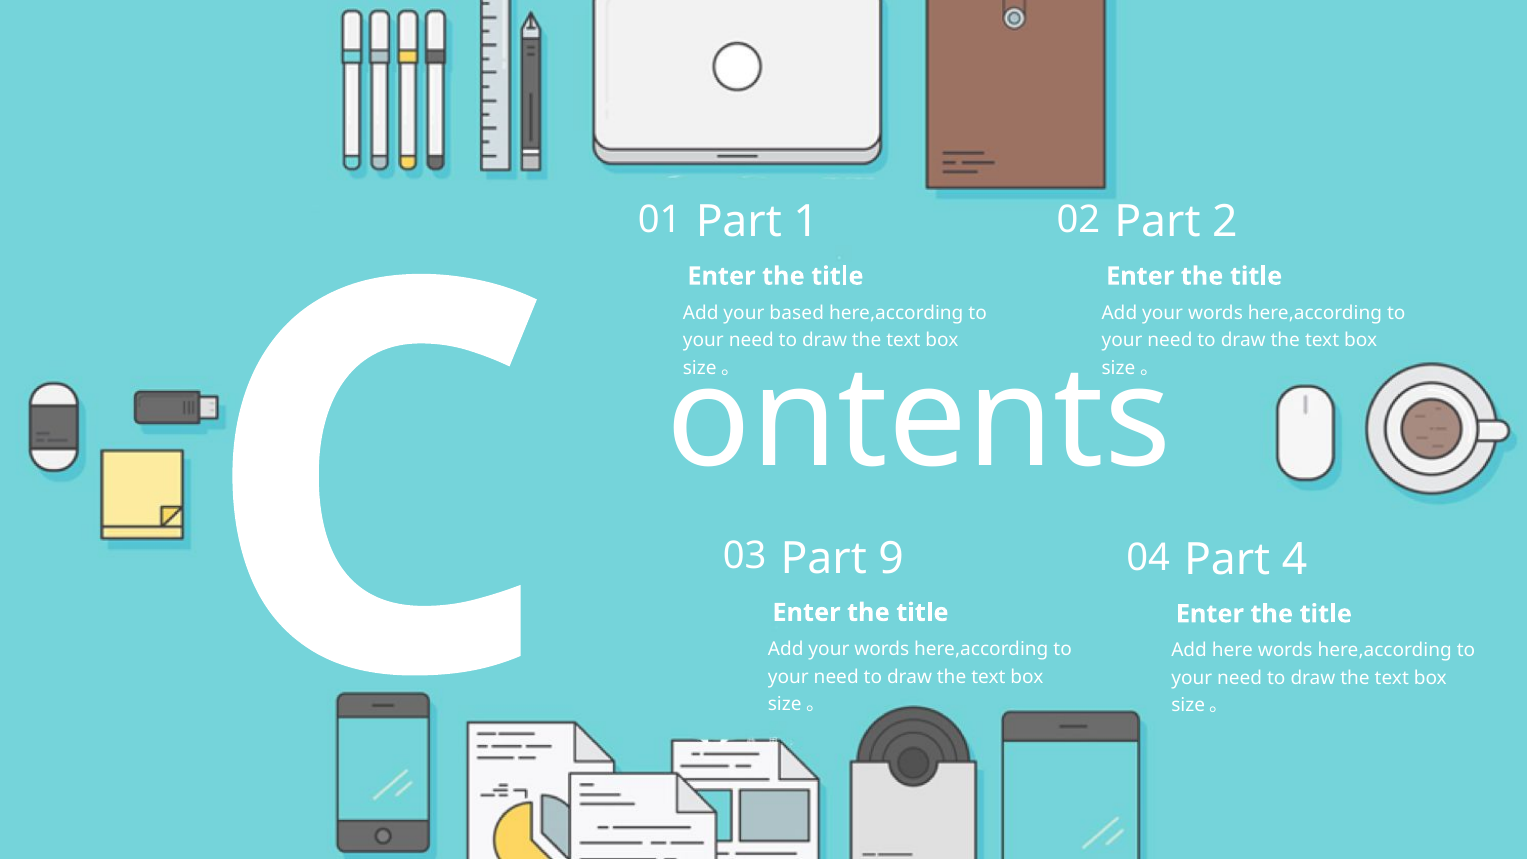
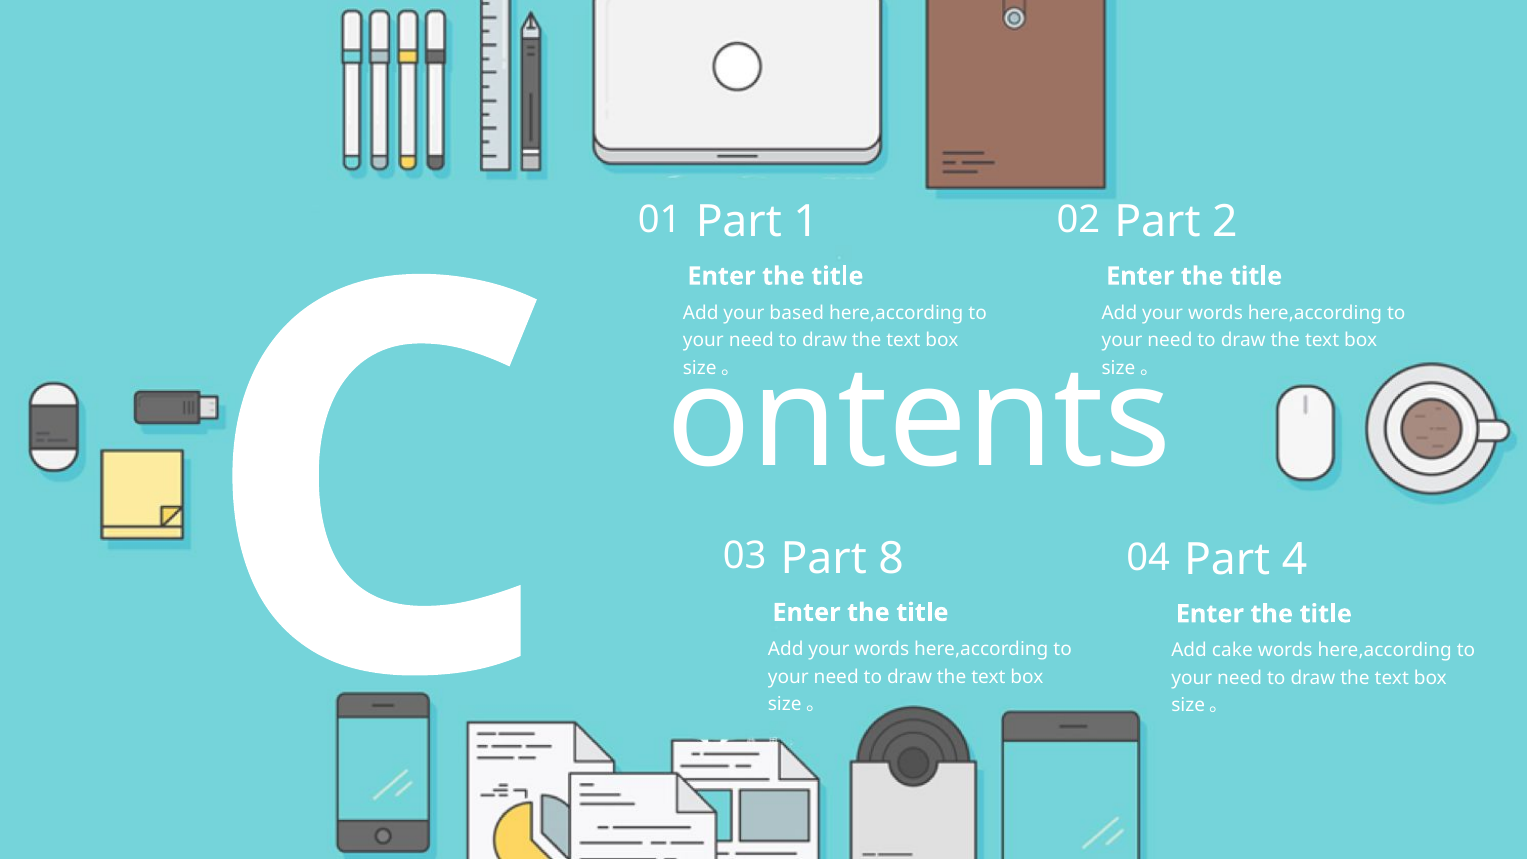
9: 9 -> 8 (891, 558)
here: here -> cake (1232, 651)
